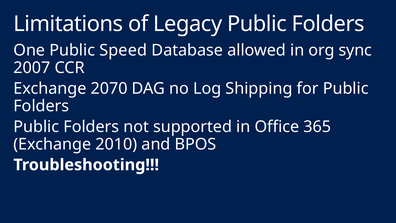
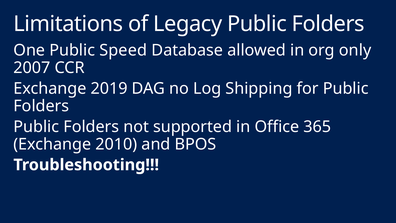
sync: sync -> only (355, 50)
2070: 2070 -> 2019 (109, 88)
